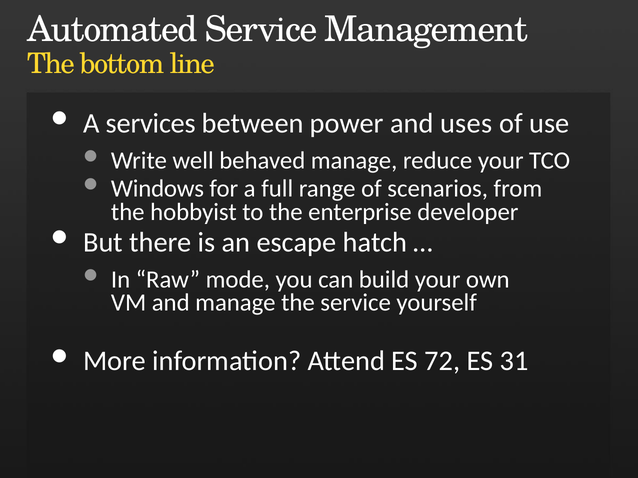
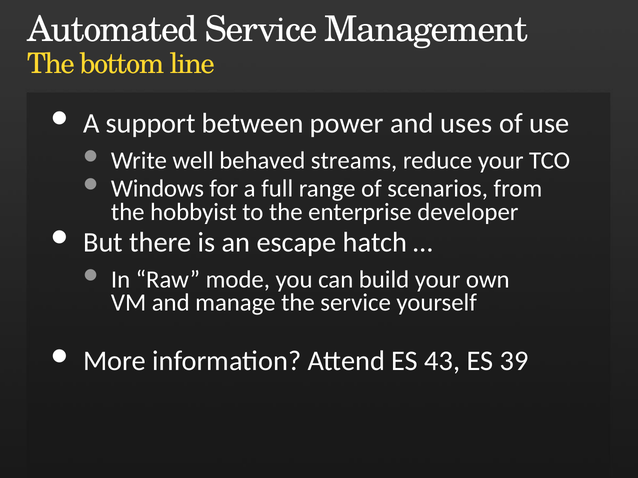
services: services -> support (151, 124)
behaved manage: manage -> streams (354, 161)
72: 72 -> 43 (442, 361)
31: 31 -> 39 (514, 361)
